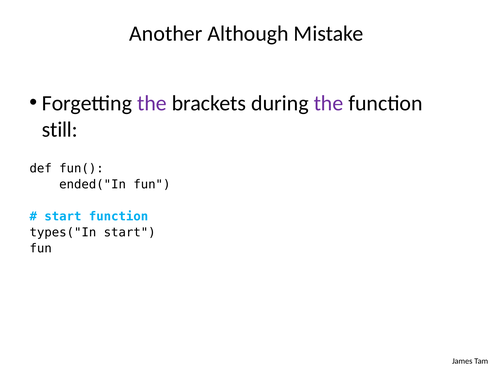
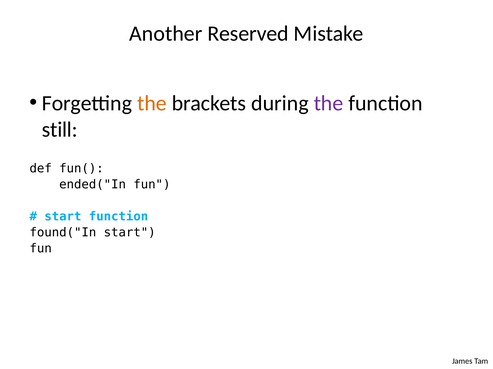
Although: Although -> Reserved (248, 34)
the colour: purple -> orange (152, 103)
types("In: types("In -> found("In (63, 233)
